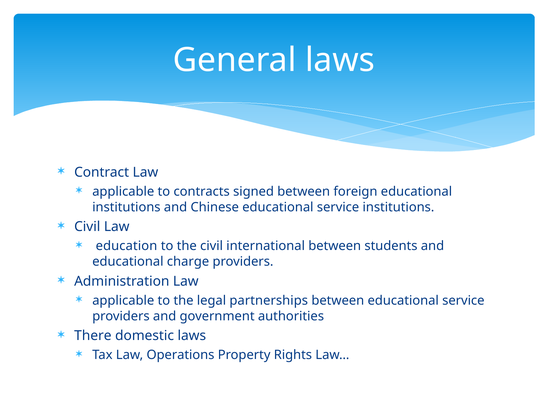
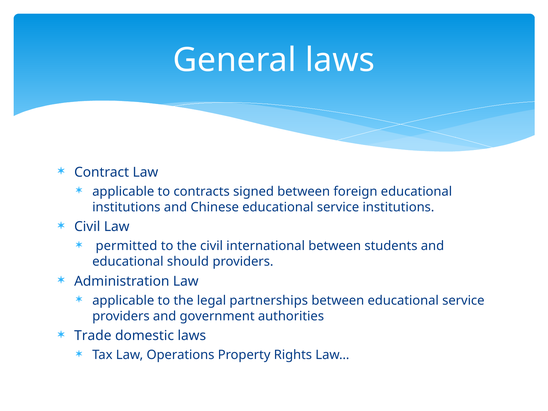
education: education -> permitted (126, 246)
charge: charge -> should (188, 262)
There: There -> Trade (93, 336)
